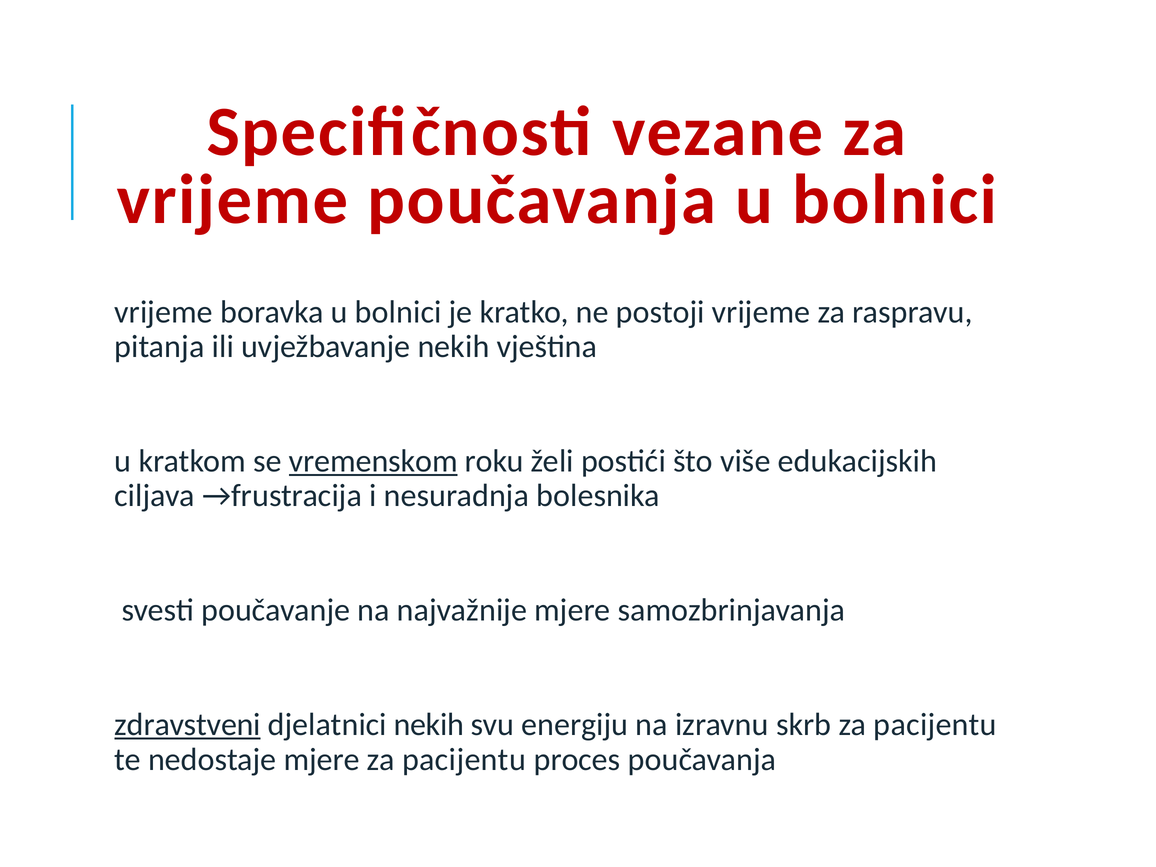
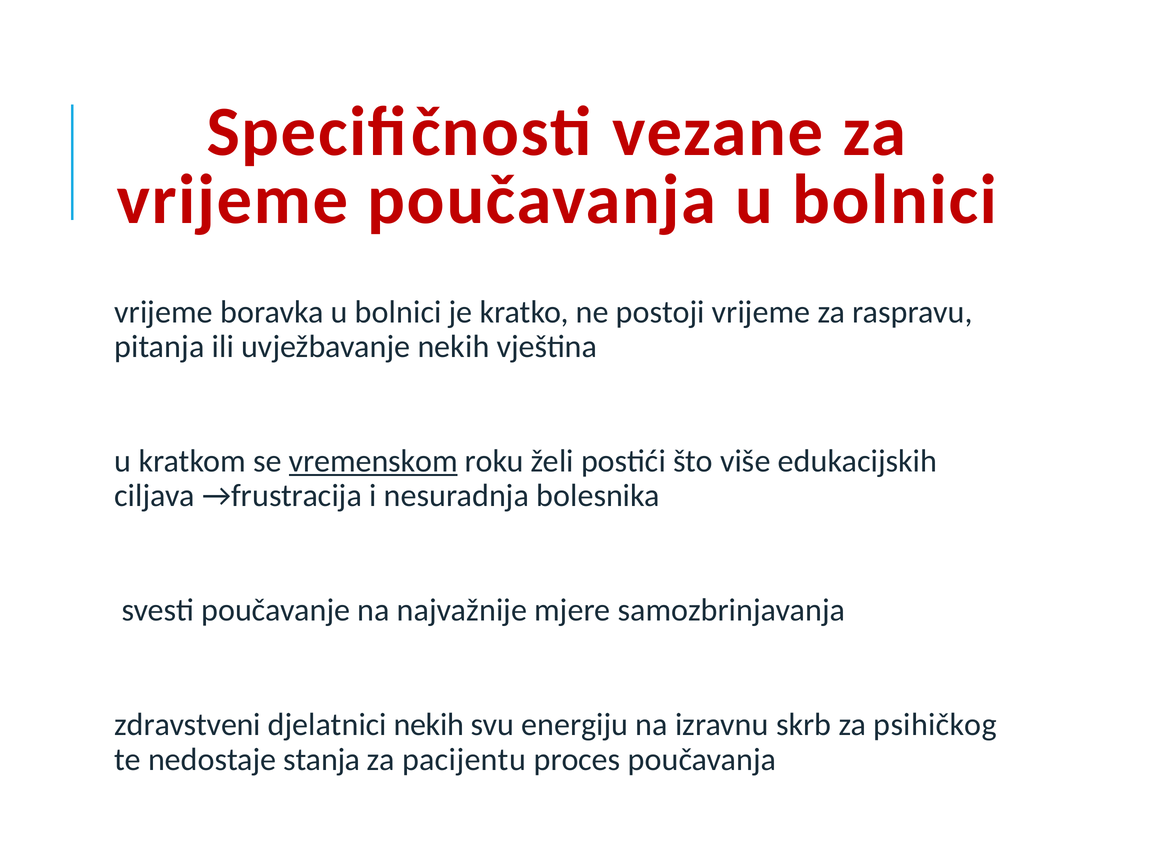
zdravstveni underline: present -> none (188, 725)
skrb za pacijentu: pacijentu -> psihičkog (935, 725)
nedostaje mjere: mjere -> stanja (322, 759)
